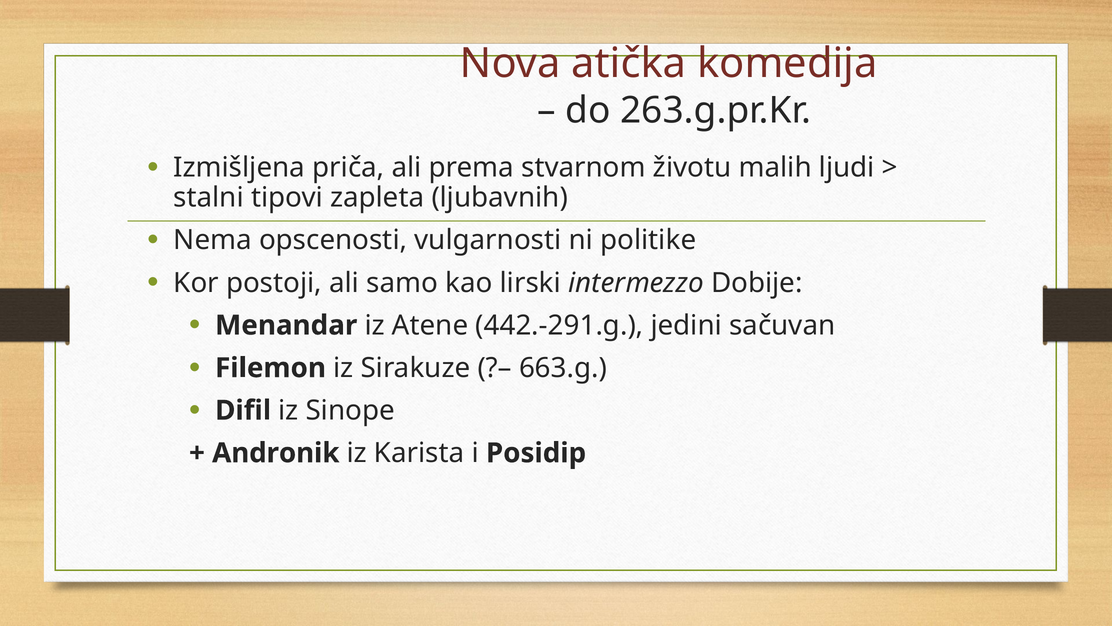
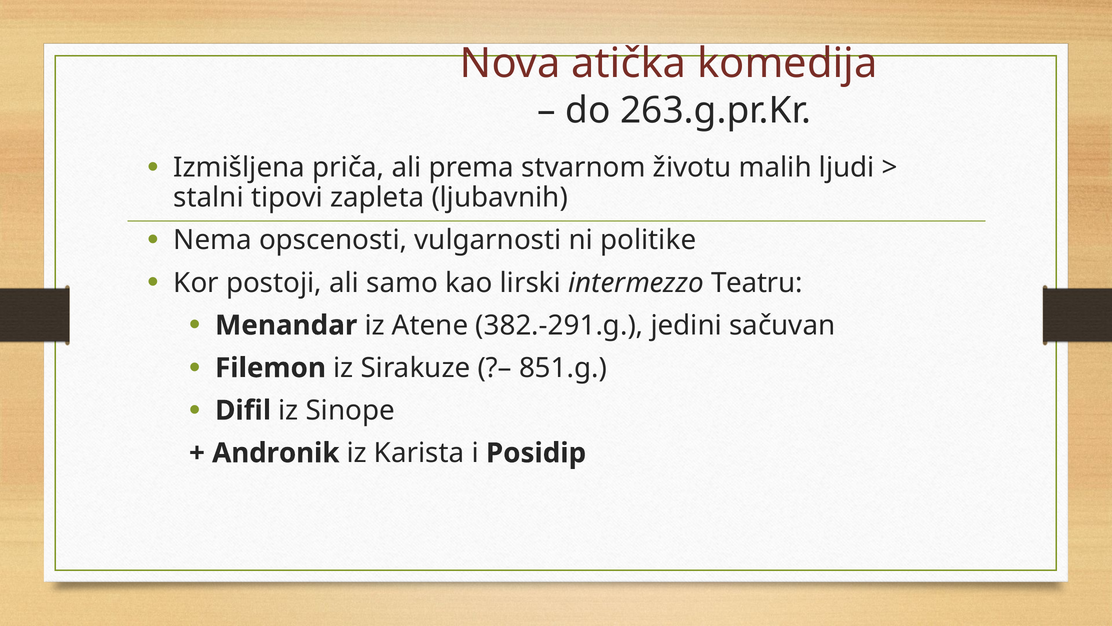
Dobije: Dobije -> Teatru (757, 283)
442.-291.g: 442.-291.g -> 382.-291.g (559, 325)
663.g: 663.g -> 851.g (563, 368)
